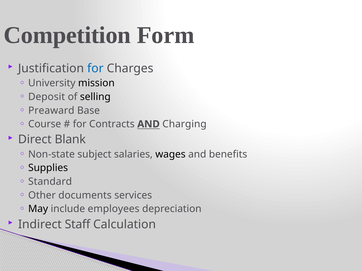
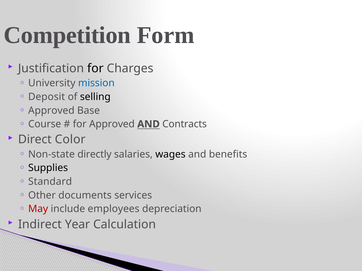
for colour: blue -> black (95, 69)
mission colour: black -> blue (96, 83)
Preaward: Preaward -> Approved (51, 111)
for Contracts: Contracts -> Approved (112, 124)
Charging: Charging -> Contracts (185, 124)
Blank: Blank -> Color (70, 140)
subject: subject -> directly (94, 155)
May colour: black -> red (38, 209)
Staff: Staff -> Year (77, 225)
